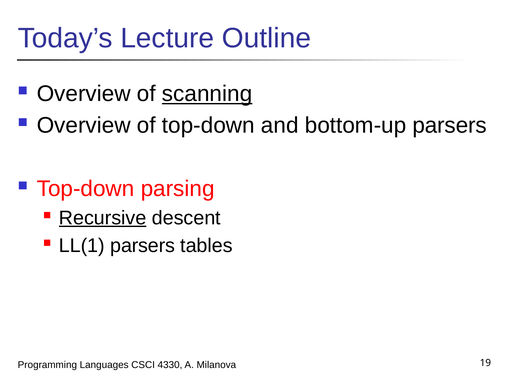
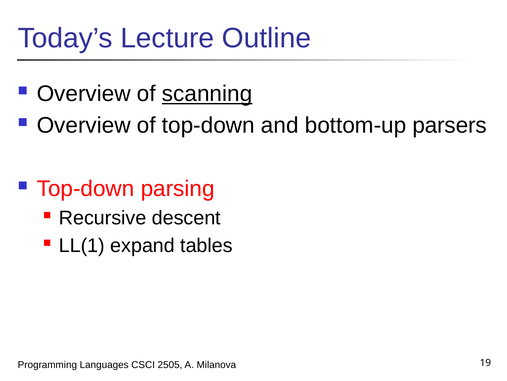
Recursive underline: present -> none (103, 217)
LL(1 parsers: parsers -> expand (143, 245)
4330: 4330 -> 2505 (170, 364)
